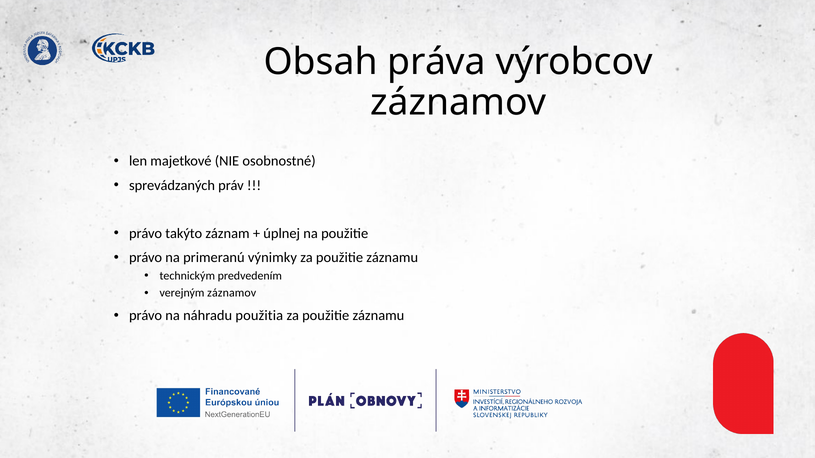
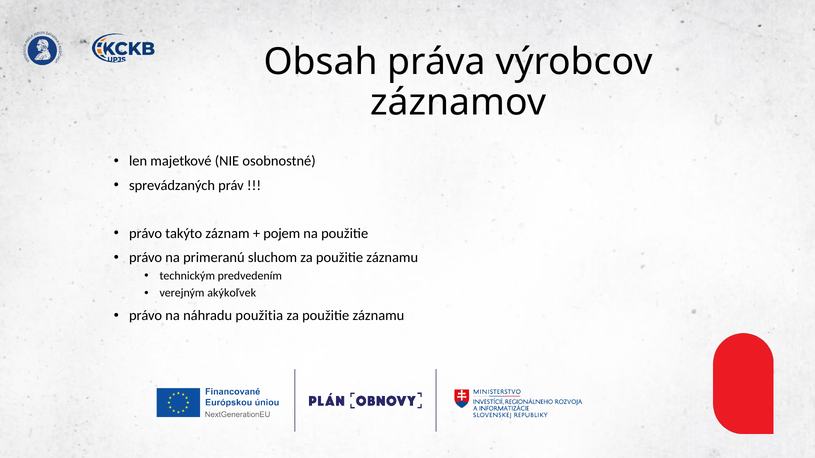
úplnej: úplnej -> pojem (282, 234)
výnimky: výnimky -> sluchom (273, 258)
verejným záznamov: záznamov -> akýkoľvek (232, 293)
